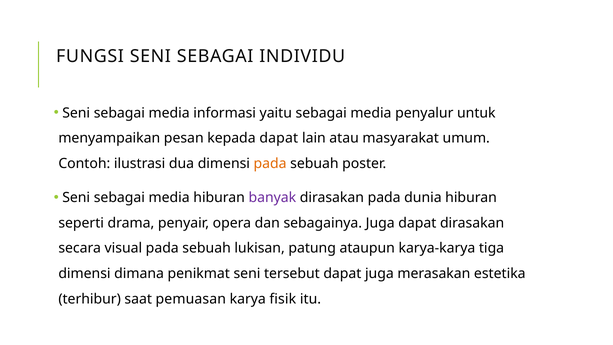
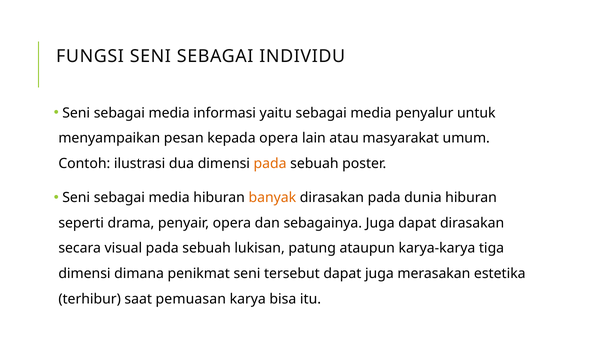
kepada dapat: dapat -> opera (279, 138)
banyak colour: purple -> orange (272, 198)
fisik: fisik -> bisa (283, 299)
